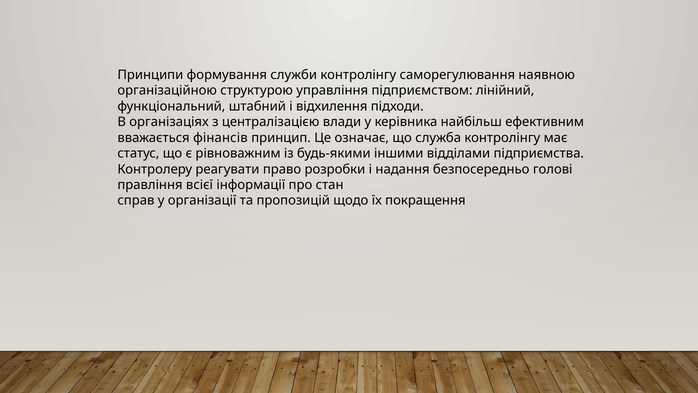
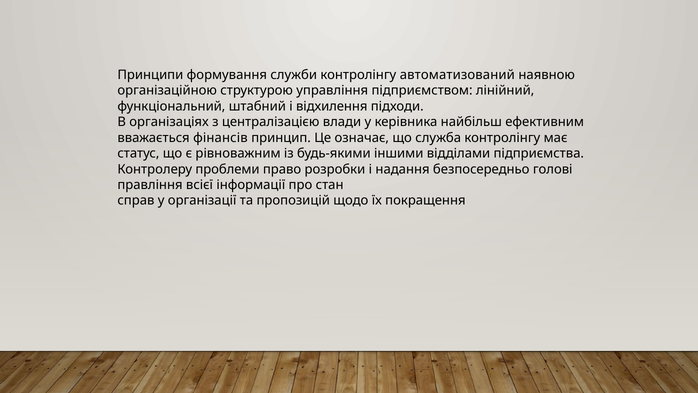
саморегулювання: саморегулювання -> автоматизований (457, 75)
реагувати: реагувати -> проблеми (227, 169)
